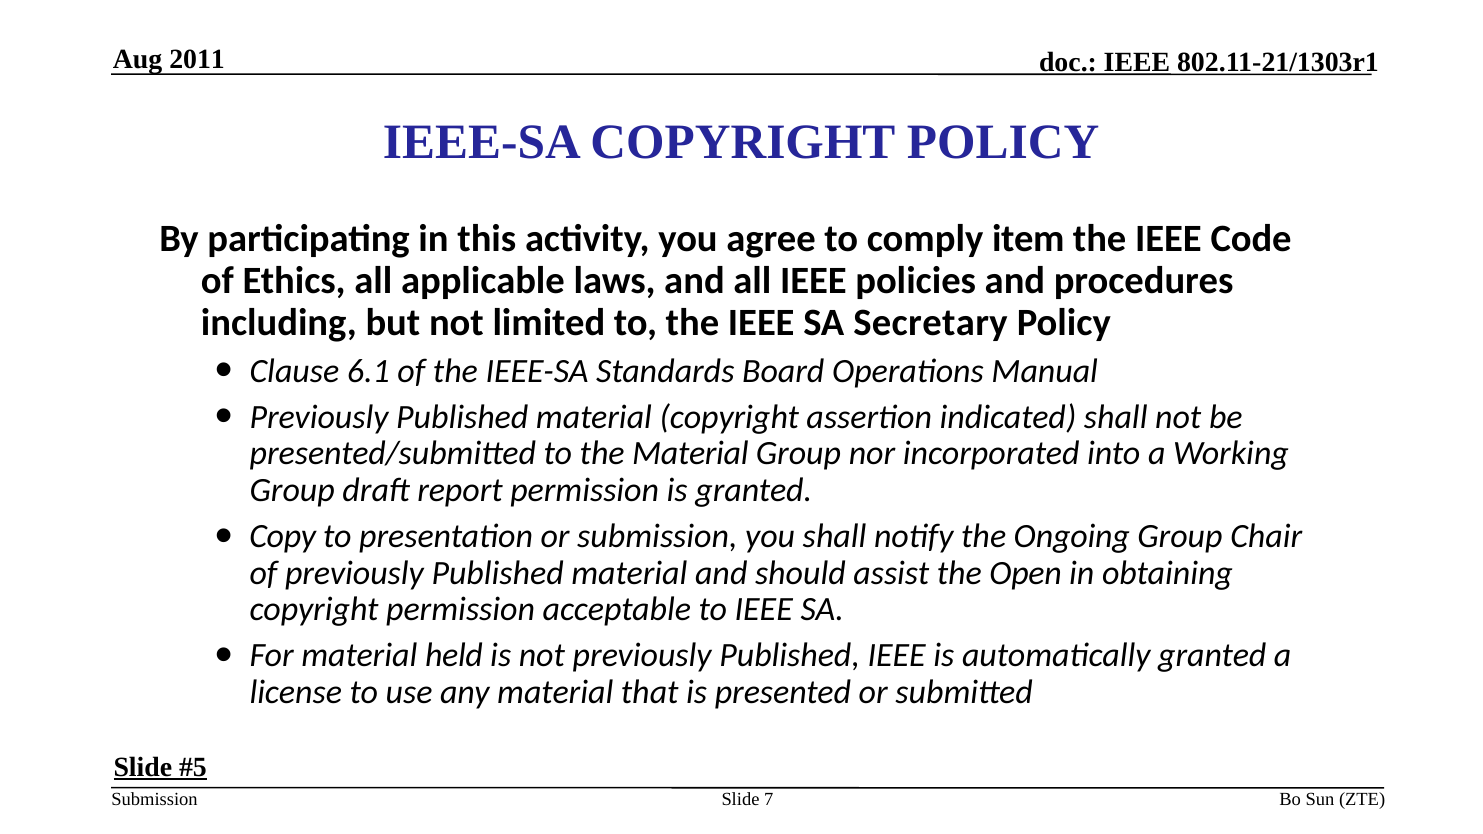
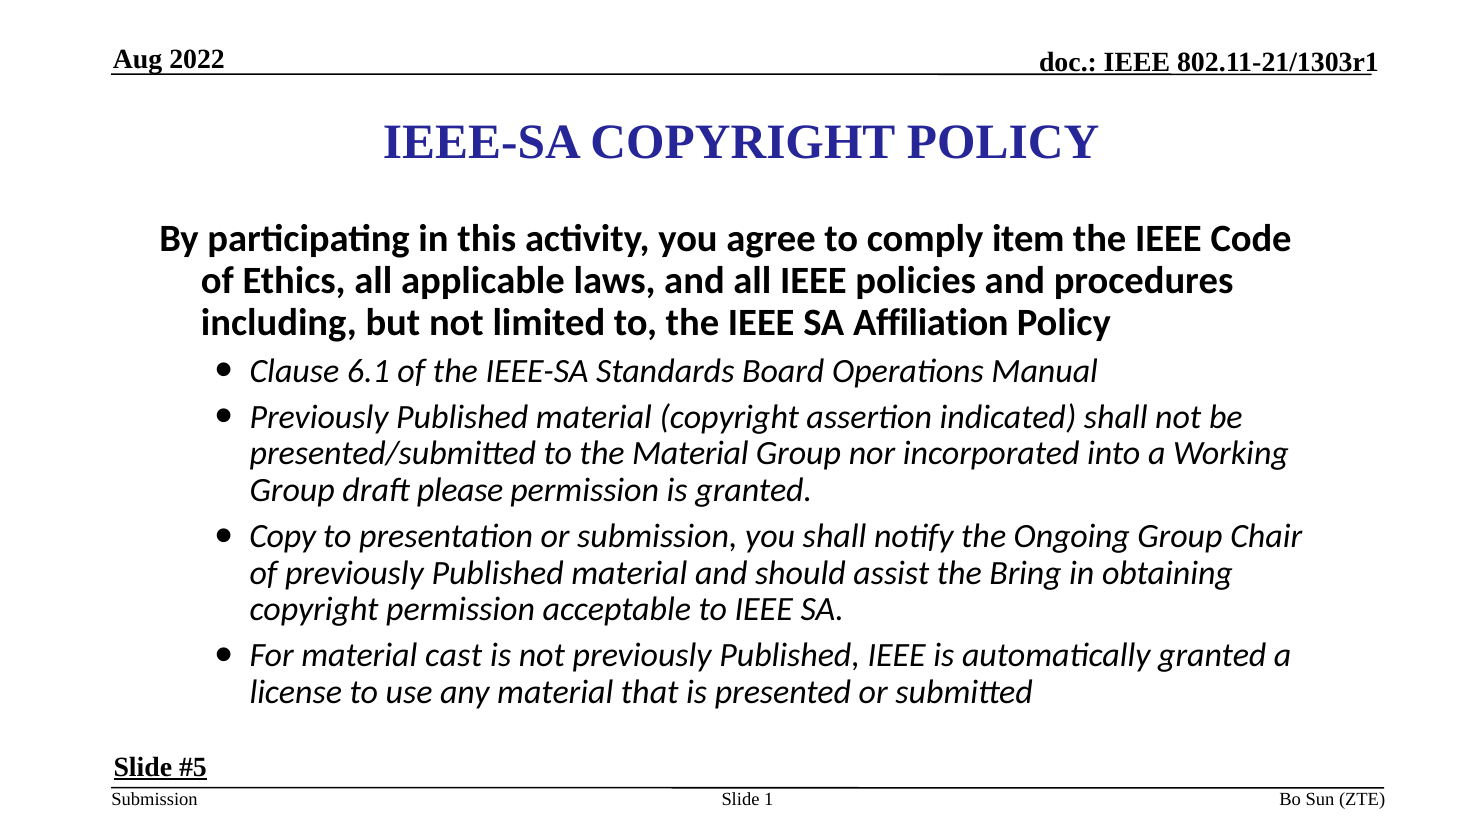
2011: 2011 -> 2022 (197, 59)
Secretary: Secretary -> Affiliation (931, 323)
report: report -> please (460, 490)
Open: Open -> Bring (1026, 573)
held: held -> cast (454, 656)
7: 7 -> 1 (769, 800)
